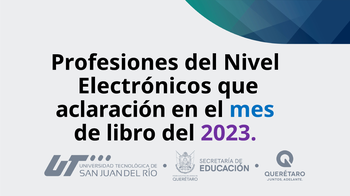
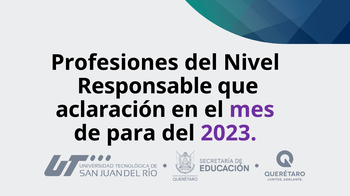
Electrónicos: Electrónicos -> Responsable (145, 86)
mes colour: blue -> purple (252, 110)
libro: libro -> para (131, 134)
